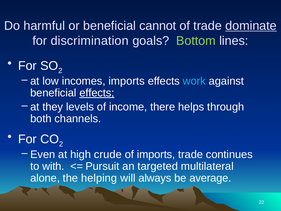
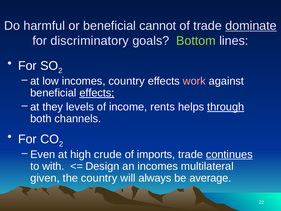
discrimination: discrimination -> discriminatory (90, 41)
incomes imports: imports -> country (127, 81)
work colour: light blue -> pink (194, 81)
there: there -> rents (163, 107)
through underline: none -> present (226, 107)
continues underline: none -> present (229, 154)
Pursuit: Pursuit -> Design (102, 166)
an targeted: targeted -> incomes (158, 166)
alone: alone -> given (45, 178)
the helping: helping -> country (99, 178)
